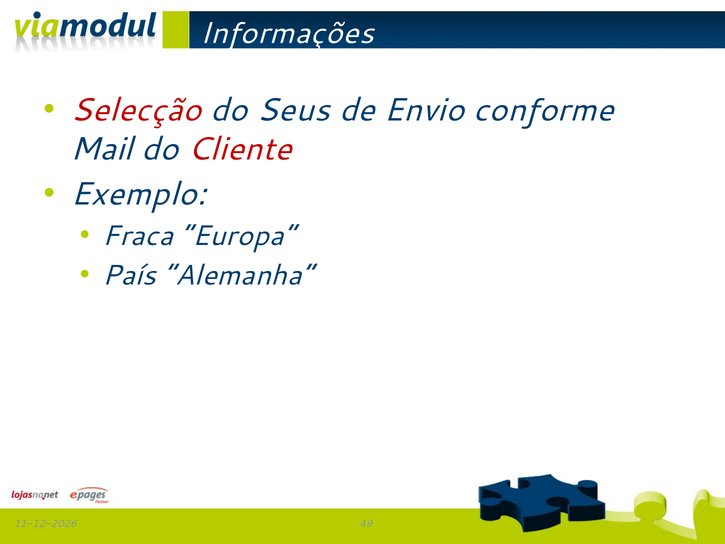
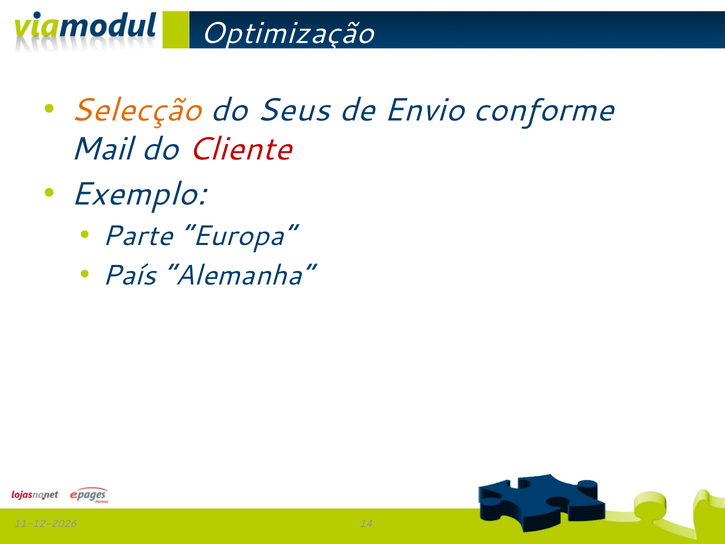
Informações: Informações -> Optimização (287, 33)
Selecção colour: red -> orange (136, 110)
Fraca: Fraca -> Parte (138, 236)
49: 49 -> 14 (366, 524)
